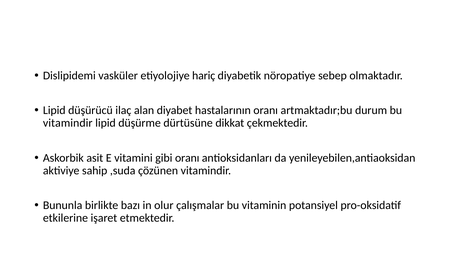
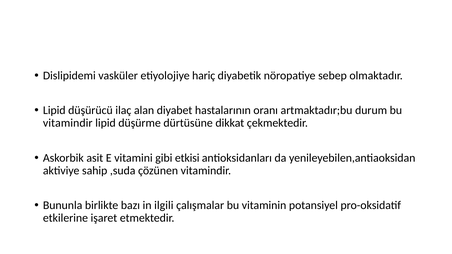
gibi oranı: oranı -> etkisi (187, 158)
olur: olur -> ilgili (164, 206)
